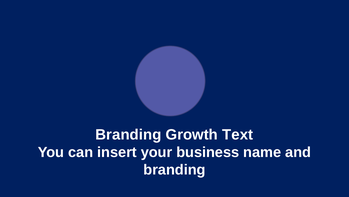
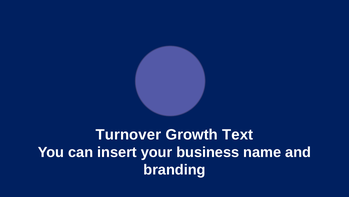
Branding: Branding -> Turnover (128, 134)
